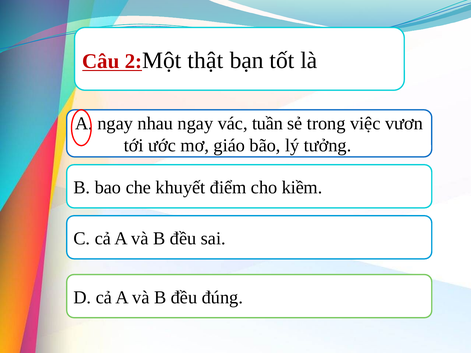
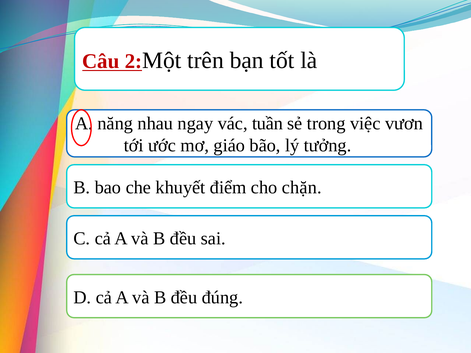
thật: thật -> trên (206, 61)
A ngay: ngay -> năng (115, 124)
kiềm: kiềm -> chặn (302, 188)
